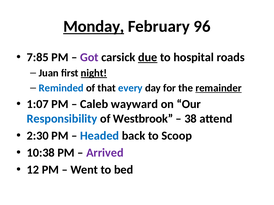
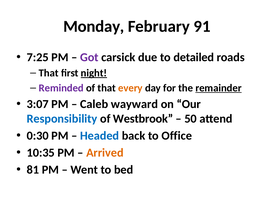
Monday underline: present -> none (94, 27)
96: 96 -> 91 (202, 27)
7:85: 7:85 -> 7:25 (38, 57)
due underline: present -> none (148, 57)
hospital: hospital -> detailed (194, 57)
Juan: Juan -> That (49, 73)
Reminded colour: blue -> purple (61, 88)
every colour: blue -> orange (130, 88)
1:07: 1:07 -> 3:07 (38, 104)
38: 38 -> 50 (191, 119)
2:30: 2:30 -> 0:30 (38, 136)
Scoop: Scoop -> Office (177, 136)
10:38: 10:38 -> 10:35 (41, 153)
Arrived colour: purple -> orange (105, 153)
12: 12 -> 81 (33, 170)
